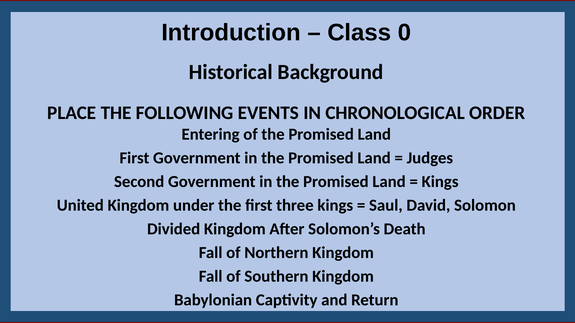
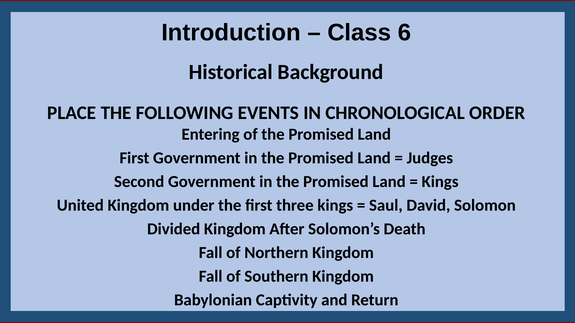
Class 0: 0 -> 6 (405, 33)
